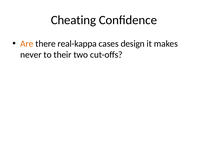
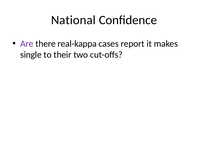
Cheating: Cheating -> National (73, 20)
Are colour: orange -> purple (27, 44)
design: design -> report (133, 44)
never: never -> single (31, 55)
